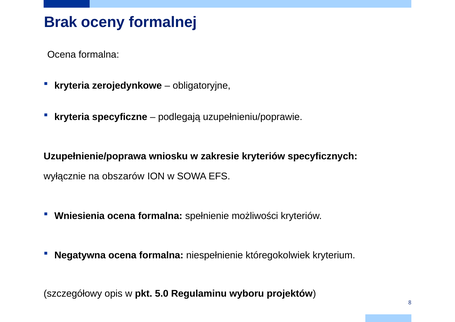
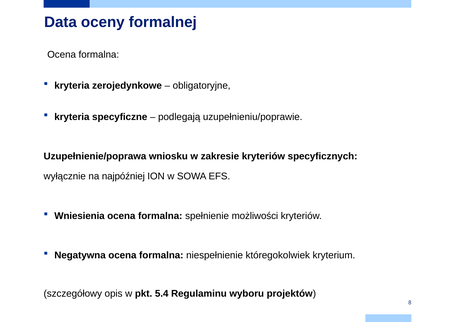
Brak: Brak -> Data (60, 22)
obszarów: obszarów -> najpóźniej (123, 176)
5.0: 5.0 -> 5.4 (162, 293)
